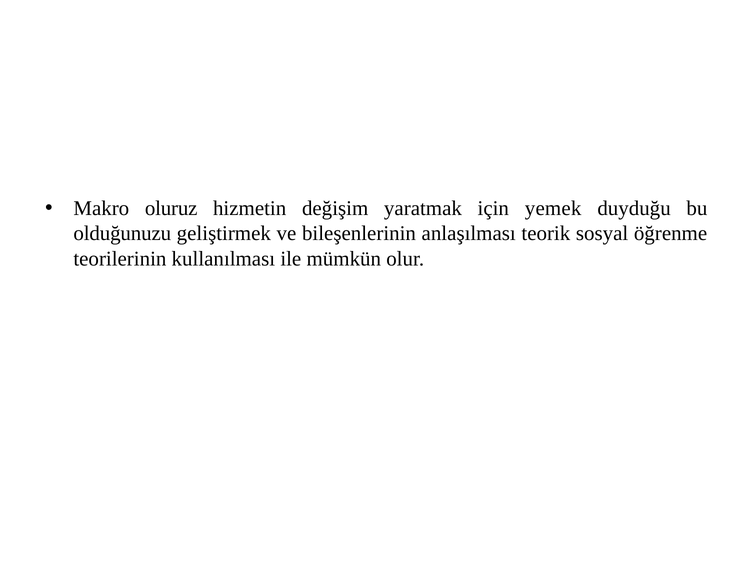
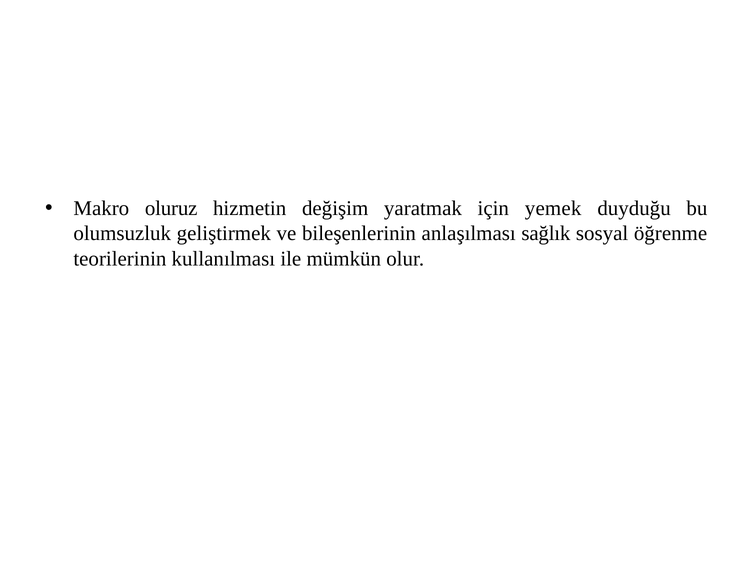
olduğunuzu: olduğunuzu -> olumsuzluk (122, 233)
teorik: teorik -> sağlık (546, 233)
